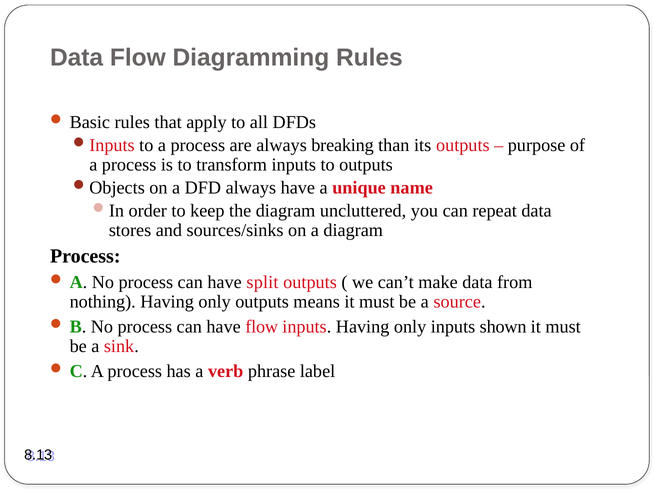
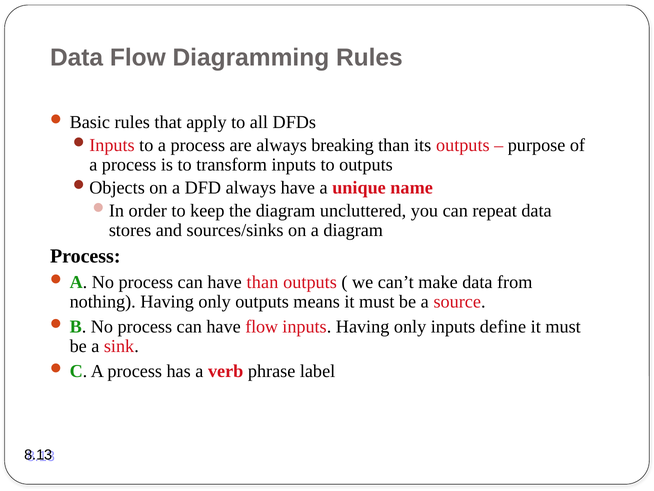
have split: split -> than (262, 282)
shown: shown -> define (503, 326)
